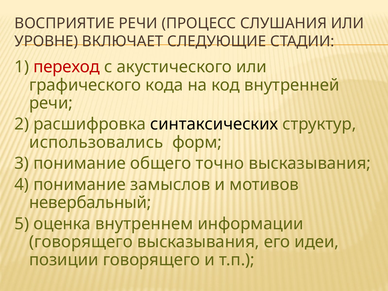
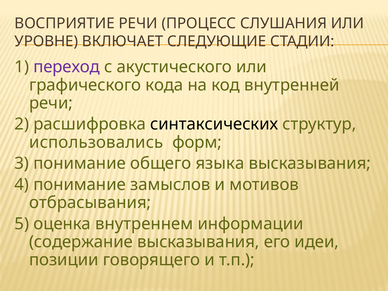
переход colour: red -> purple (67, 67)
точно: точно -> языка (220, 163)
невербальный: невербальный -> отбрасывания (90, 203)
говорящего: говорящего -> содержание (81, 242)
